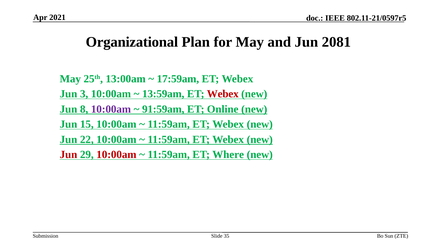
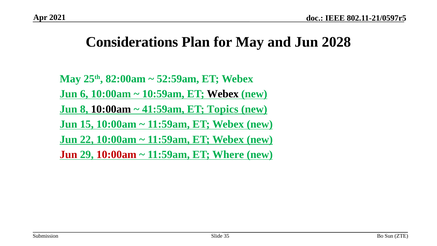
Organizational: Organizational -> Considerations (132, 42)
2081: 2081 -> 2028 (336, 42)
13:00am: 13:00am -> 82:00am (126, 79)
17:59am: 17:59am -> 52:59am (178, 79)
3: 3 -> 6 (84, 94)
13:59am: 13:59am -> 10:59am (163, 94)
Webex colour: red -> black (223, 94)
10:00am colour: purple -> black (111, 109)
91:59am: 91:59am -> 41:59am (163, 109)
Online: Online -> Topics (223, 109)
